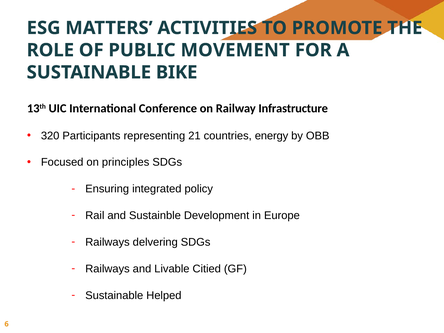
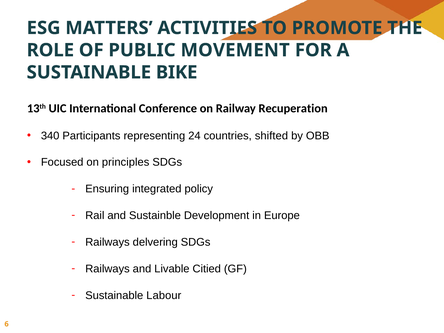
Infrastructure: Infrastructure -> Recuperation (293, 108)
320: 320 -> 340 (50, 136)
21: 21 -> 24 (194, 136)
energy: energy -> shifted (271, 136)
Helped: Helped -> Labour (164, 296)
